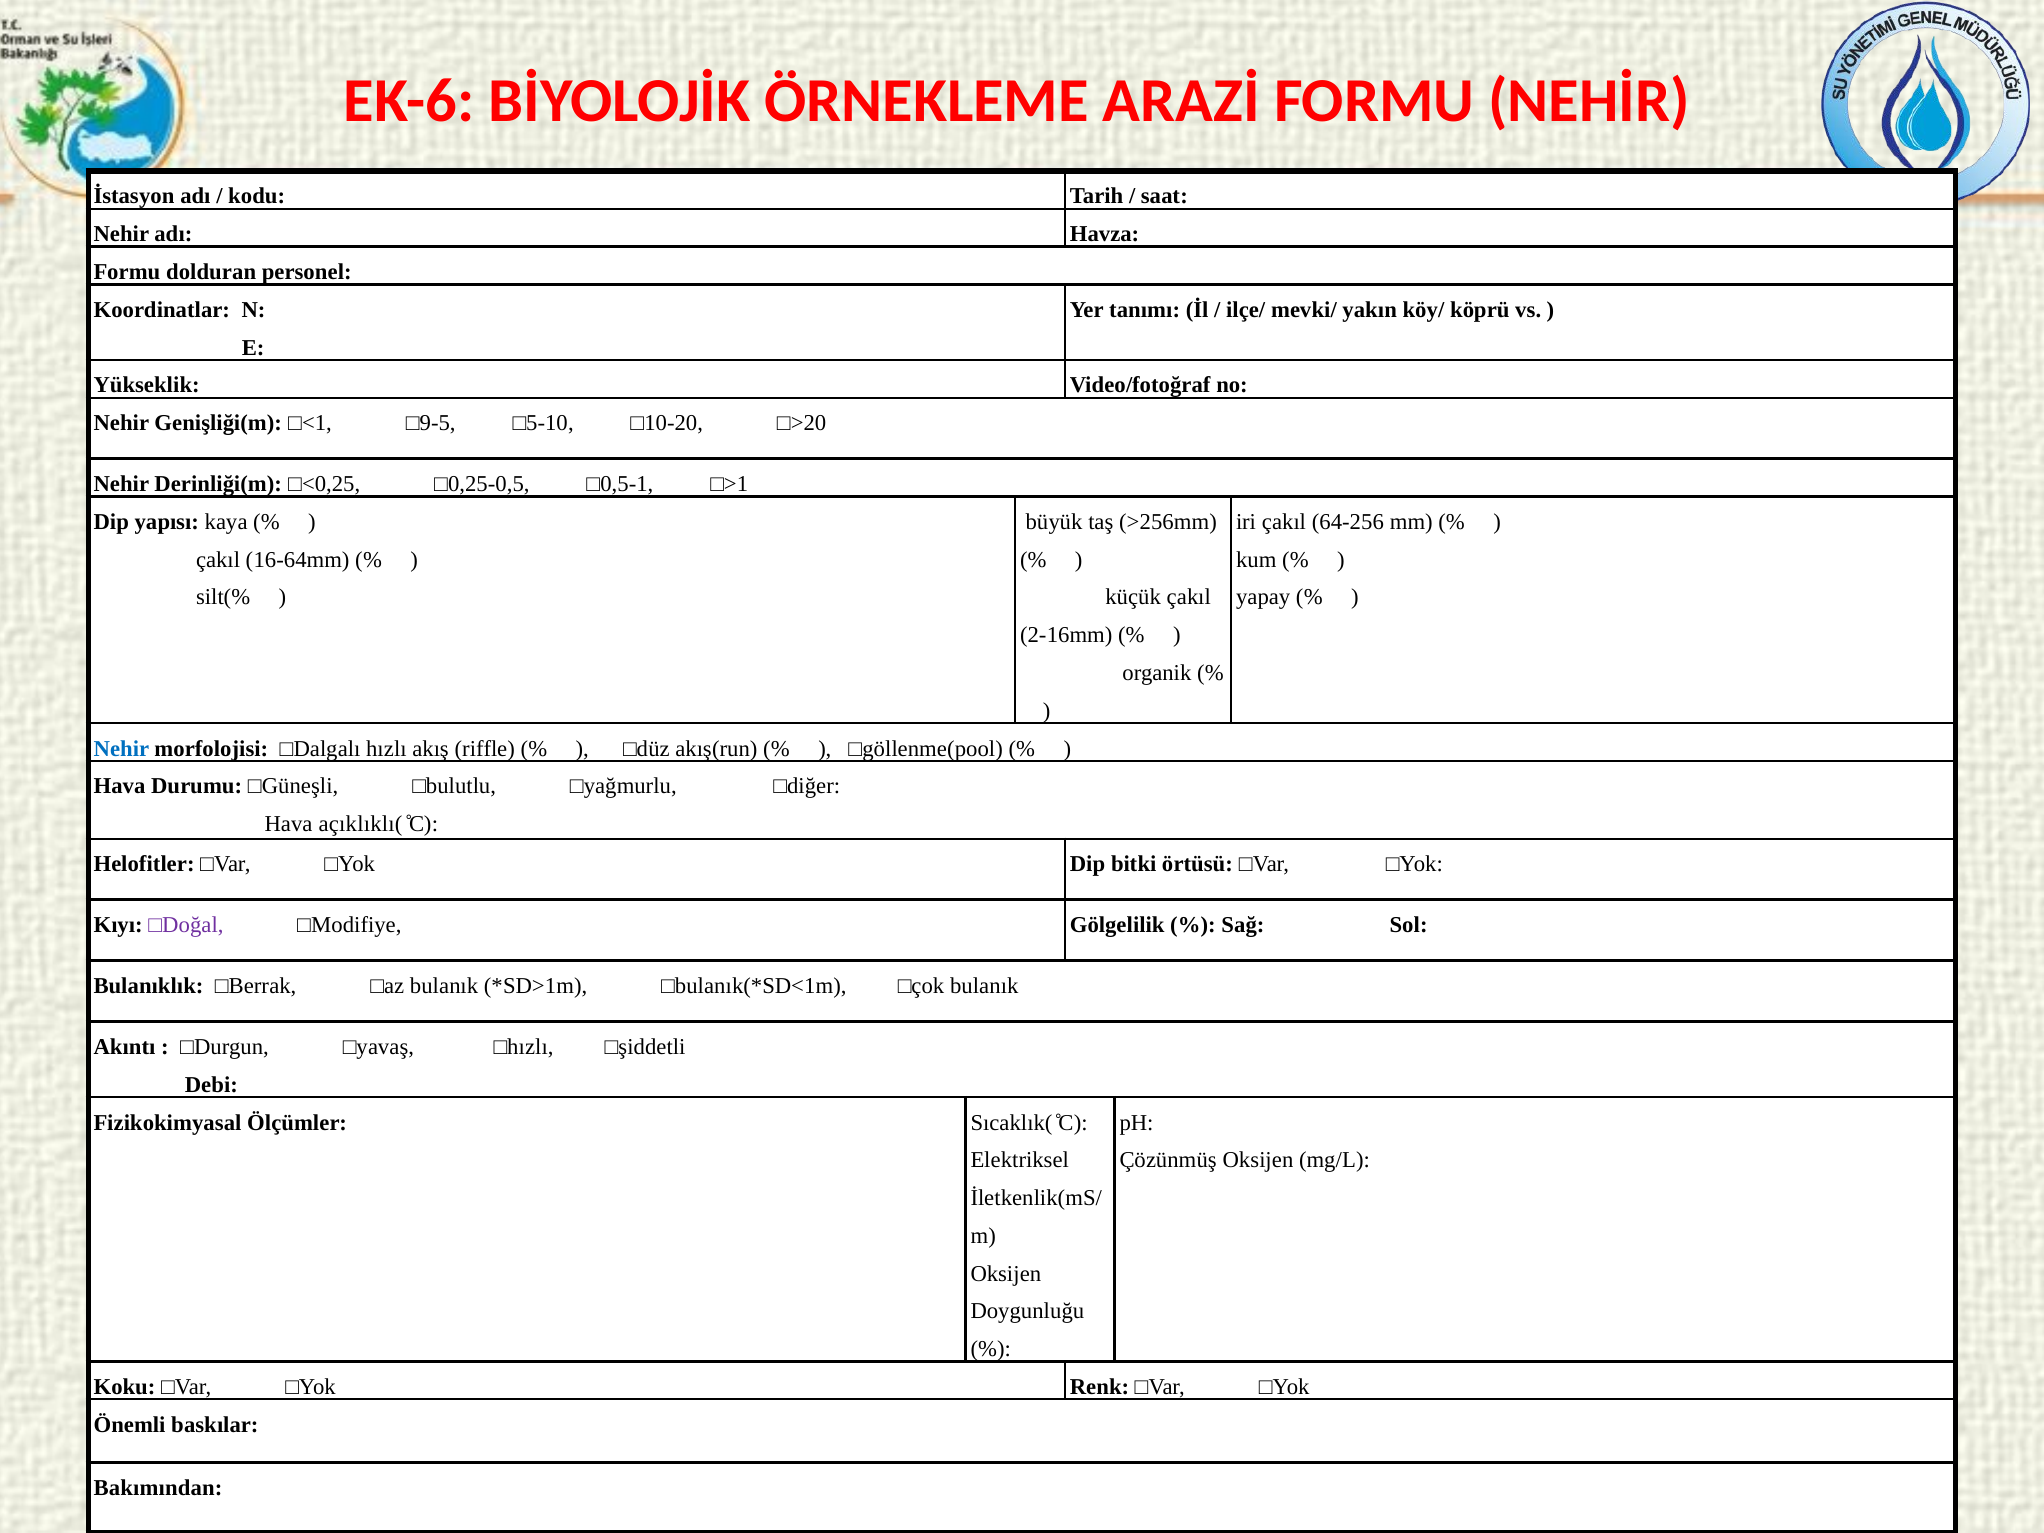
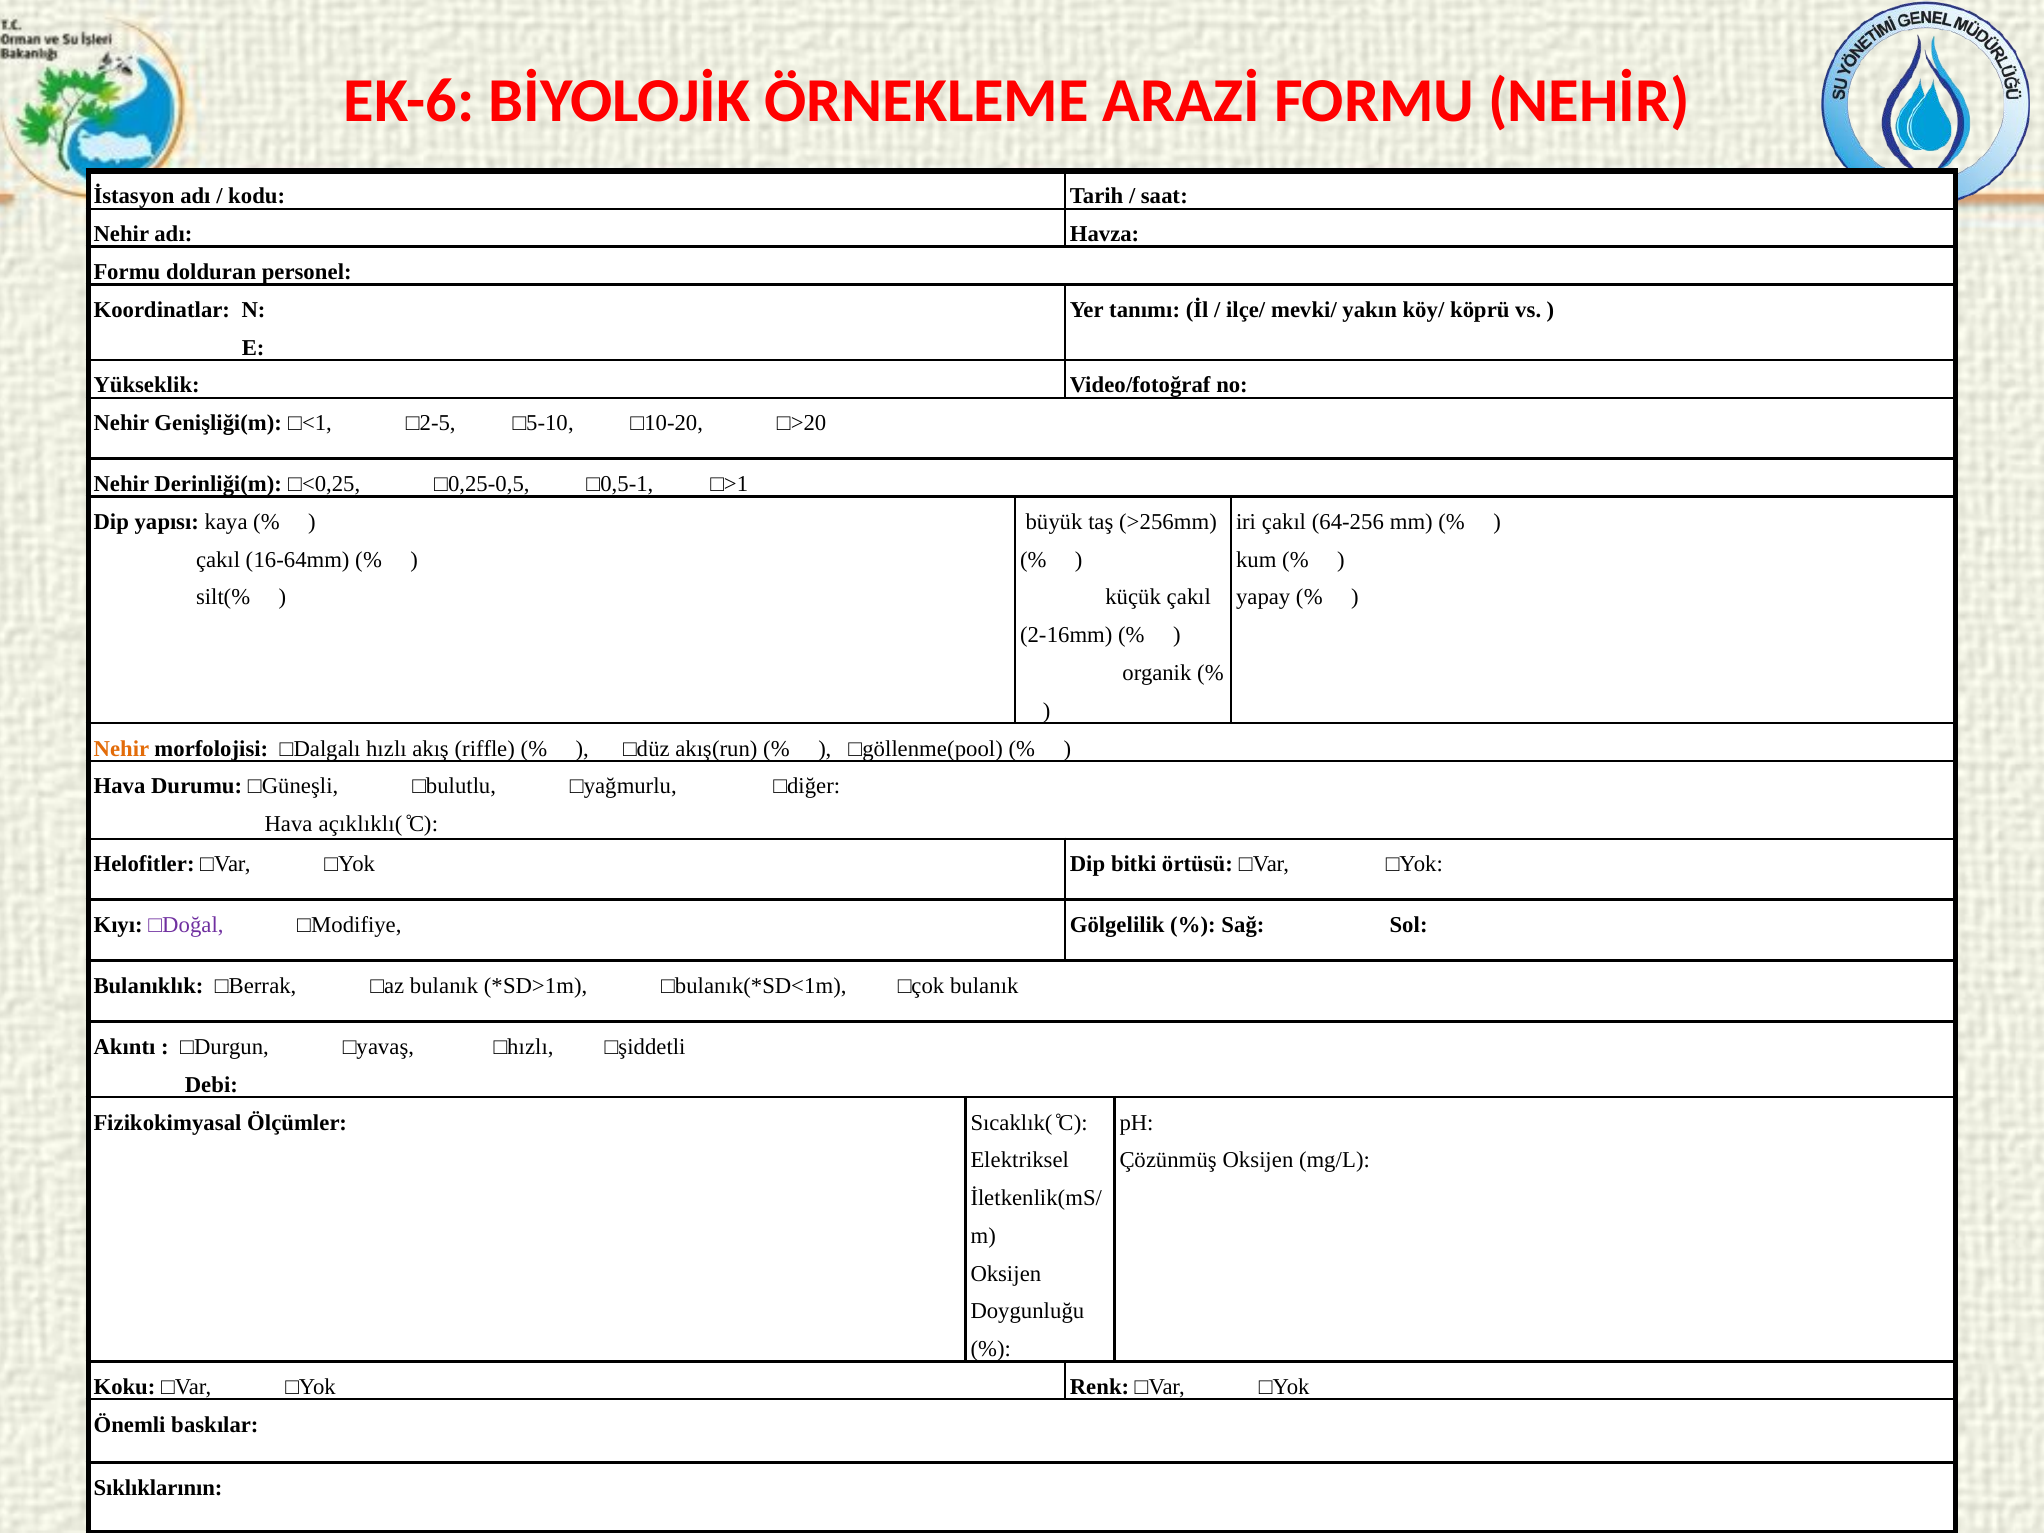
□9-5: □9-5 -> □2-5 (431, 423)
Nehir colour: blue -> orange (121, 749)
Bakımından: Bakımından -> Sıklıklarının (158, 1488)
